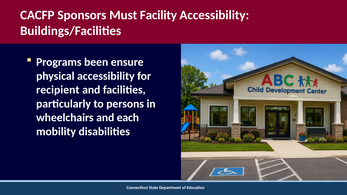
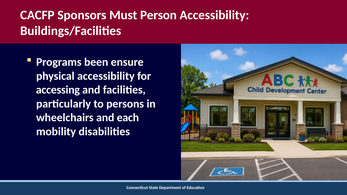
Facility: Facility -> Person (158, 15)
recipient: recipient -> accessing (58, 90)
